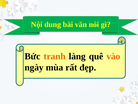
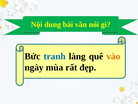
tranh colour: orange -> blue (55, 56)
